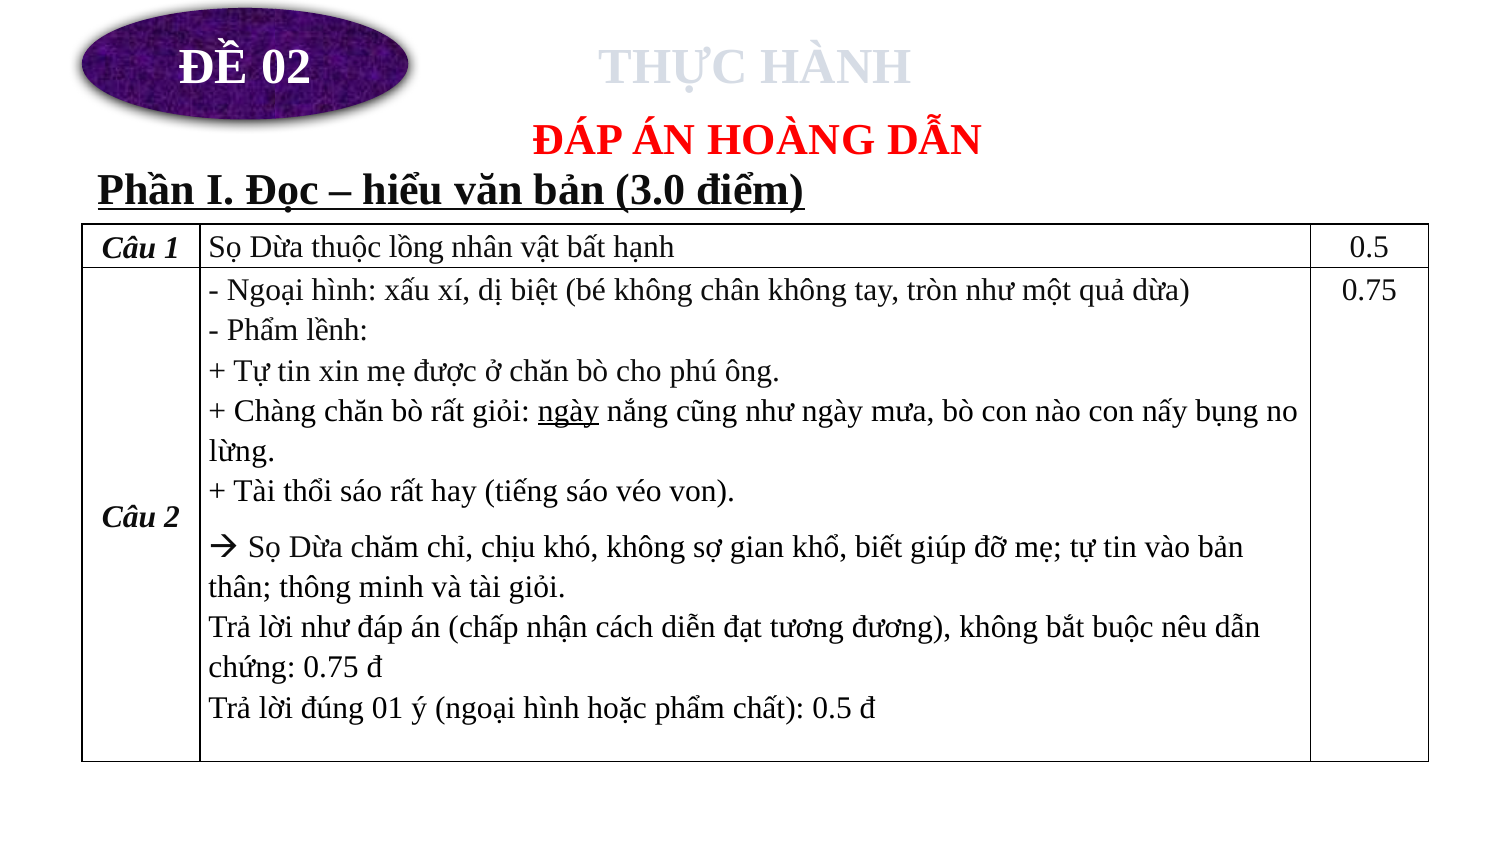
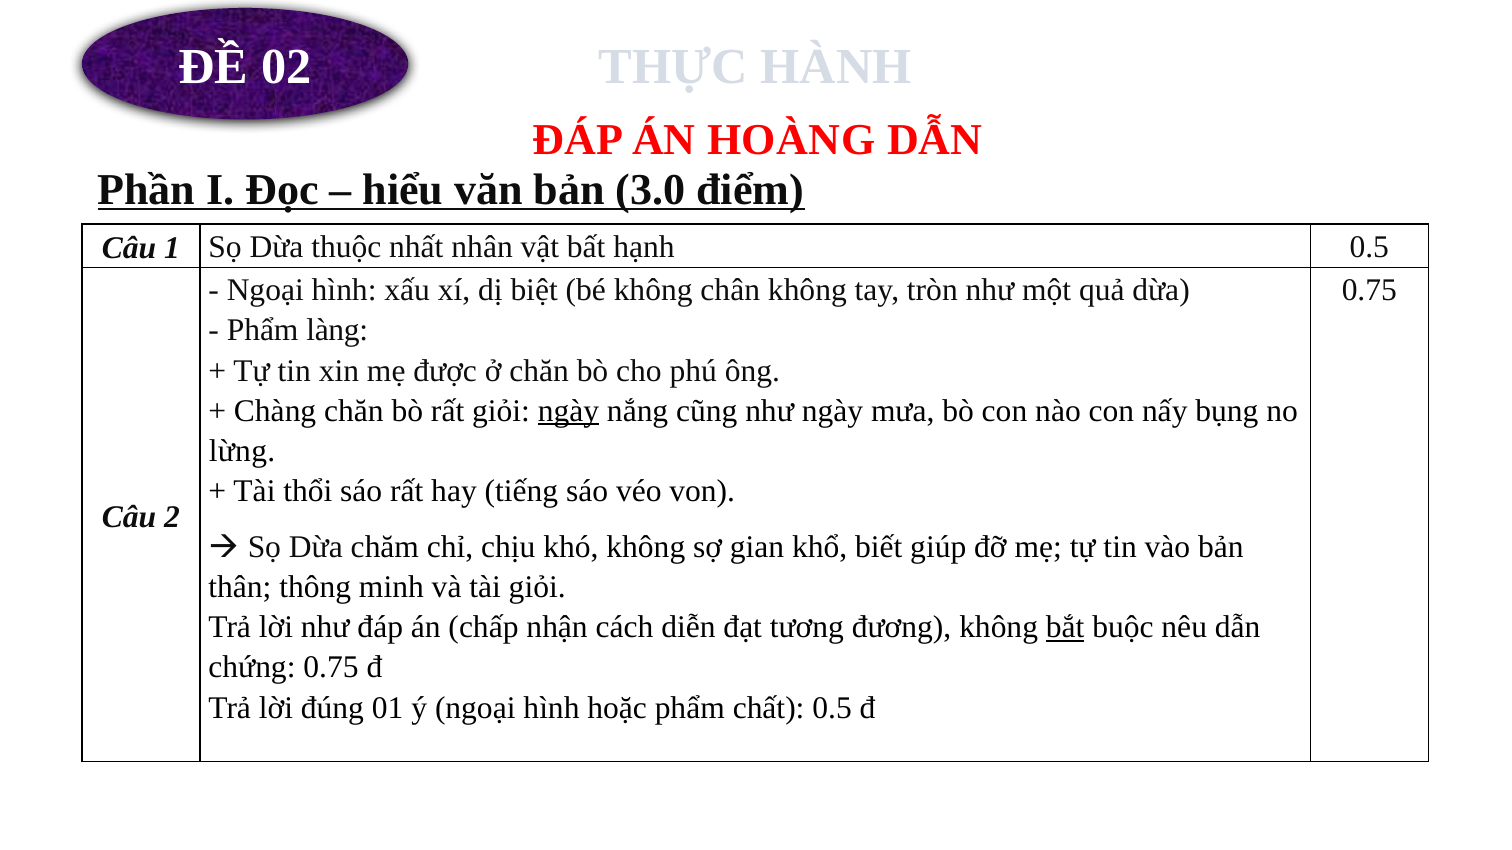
lồng: lồng -> nhất (416, 247)
lềnh: lềnh -> làng (337, 331)
bắt underline: none -> present (1065, 628)
